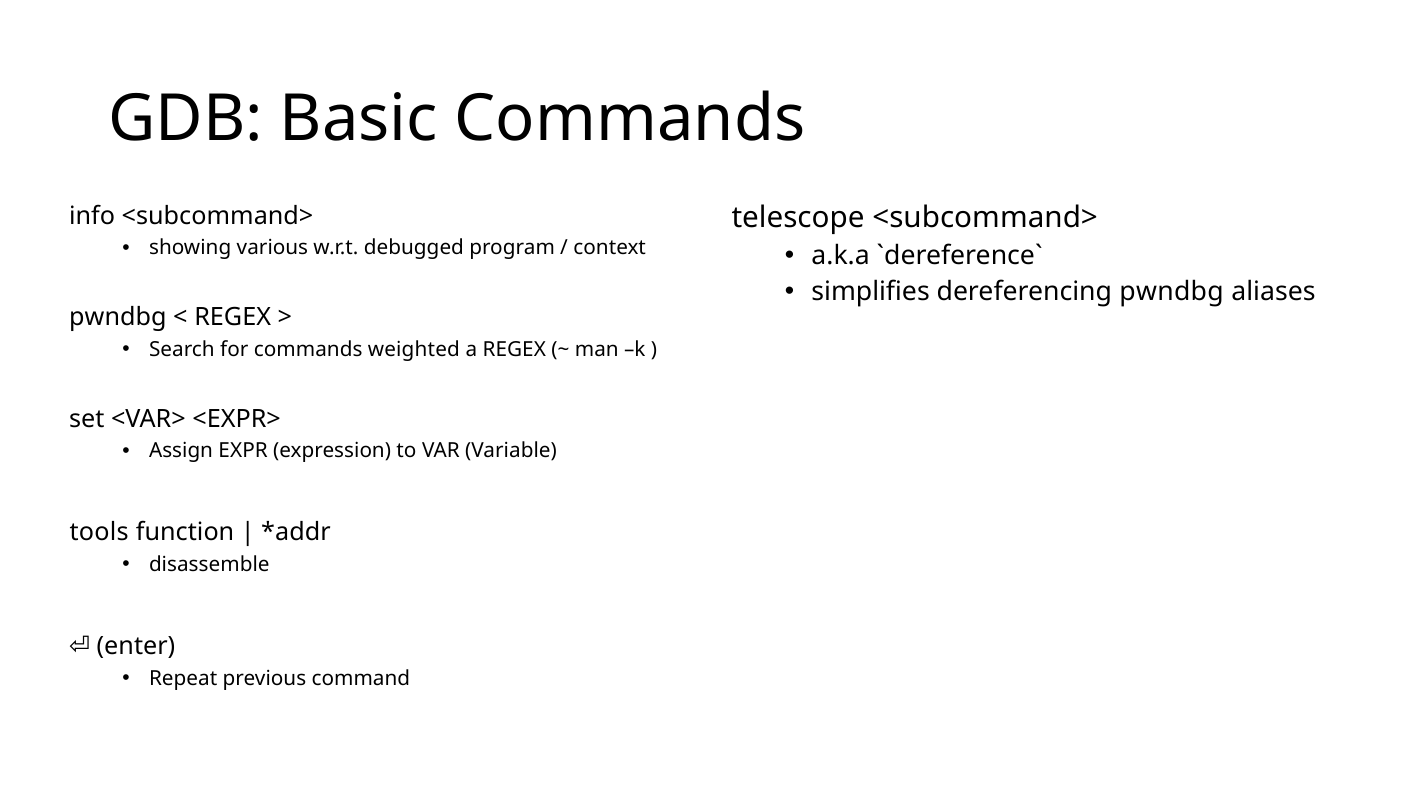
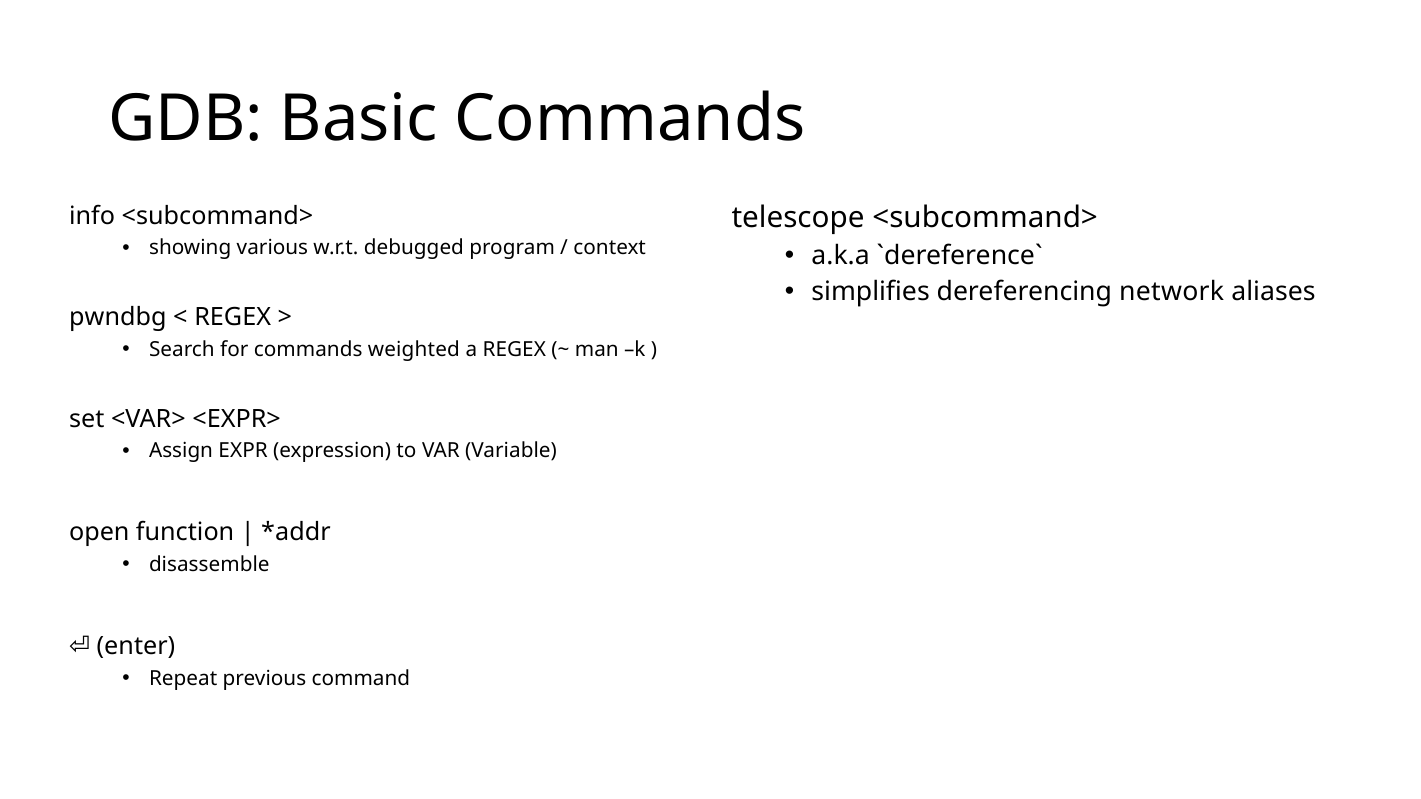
dereferencing pwndbg: pwndbg -> network (1172, 292)
tools: tools -> open (99, 533)
